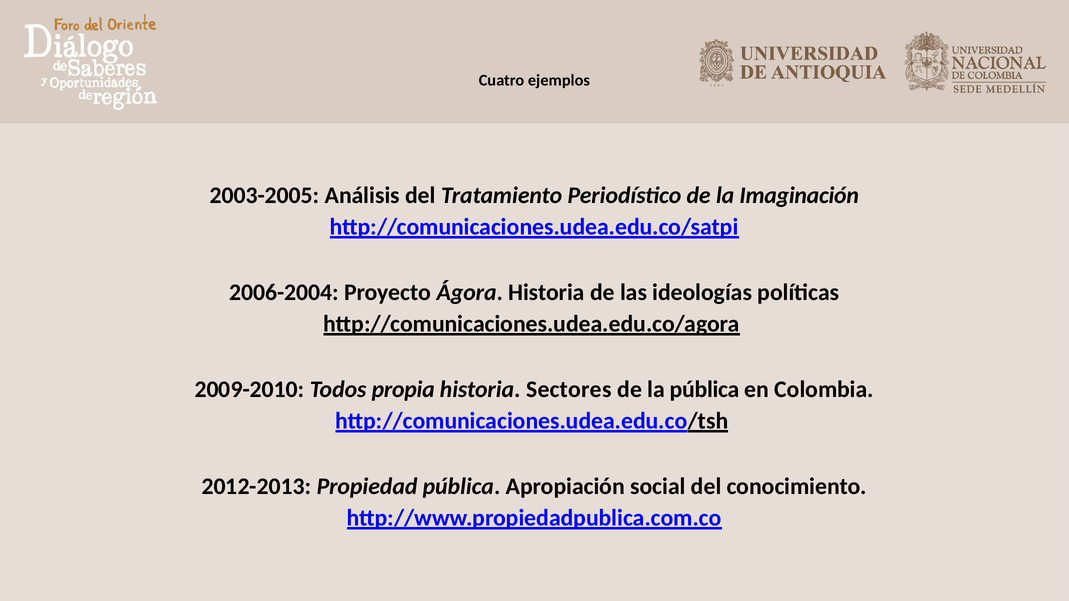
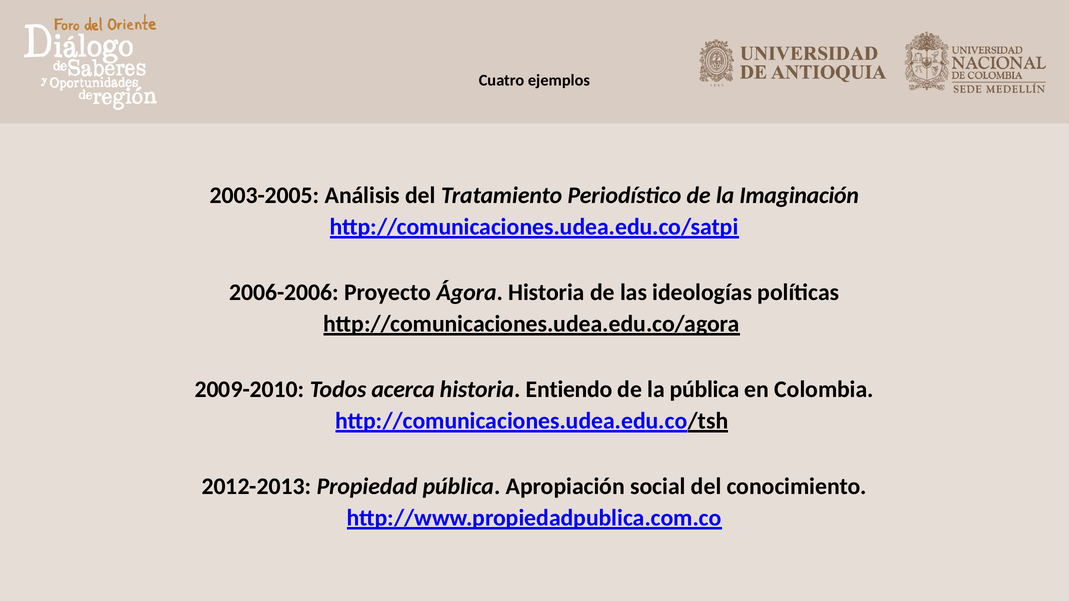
2006-2004: 2006-2004 -> 2006-2006 (284, 293)
propia: propia -> acerca (403, 390)
Sectores: Sectores -> Entiendo (569, 390)
